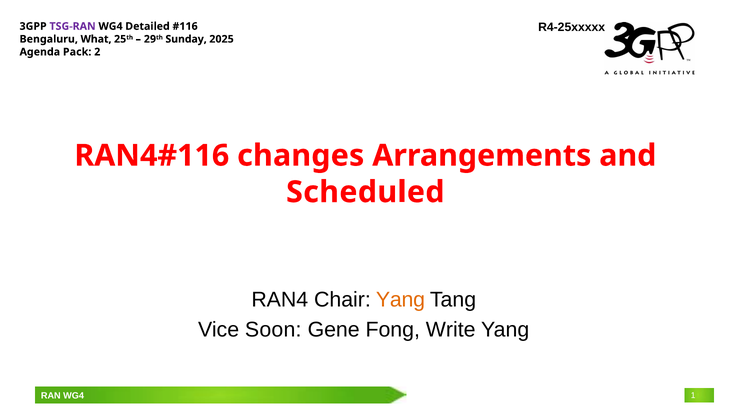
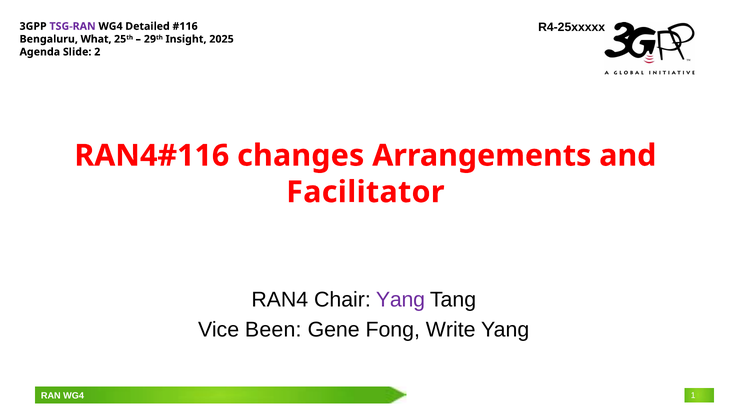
Sunday: Sunday -> Insight (186, 39)
Pack: Pack -> Slide (77, 52)
Scheduled: Scheduled -> Facilitator (365, 192)
Yang colour: orange -> purple (400, 300)
Soon: Soon -> Been (273, 330)
